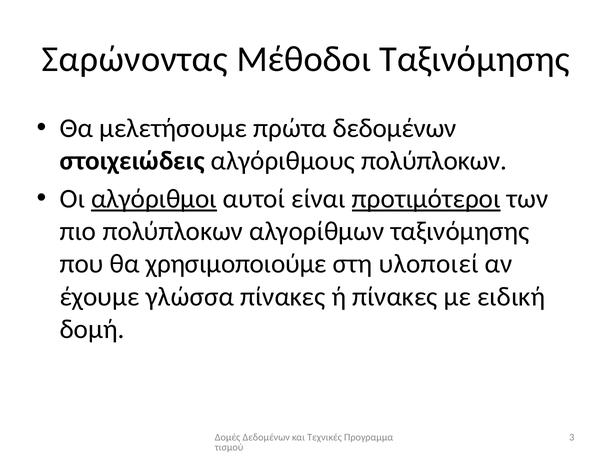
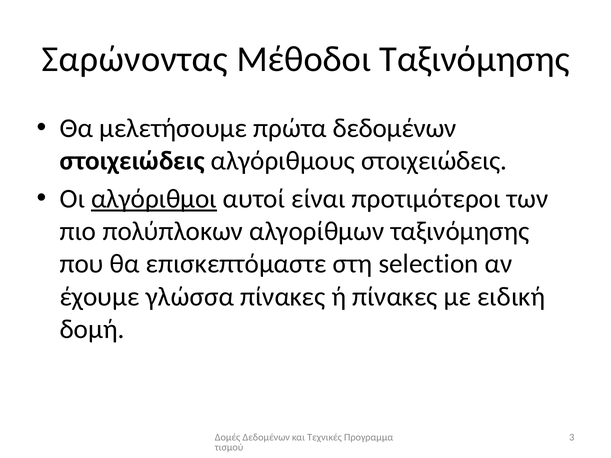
αλγόριθμους πολύπλοκων: πολύπλοκων -> στοιχειώδεις (434, 161)
προτιμότεροι underline: present -> none (426, 199)
χρησιμοποιούμε: χρησιμοποιούμε -> επισκεπτόμαστε (236, 264)
υλοποιεί: υλοποιεί -> selection (429, 264)
